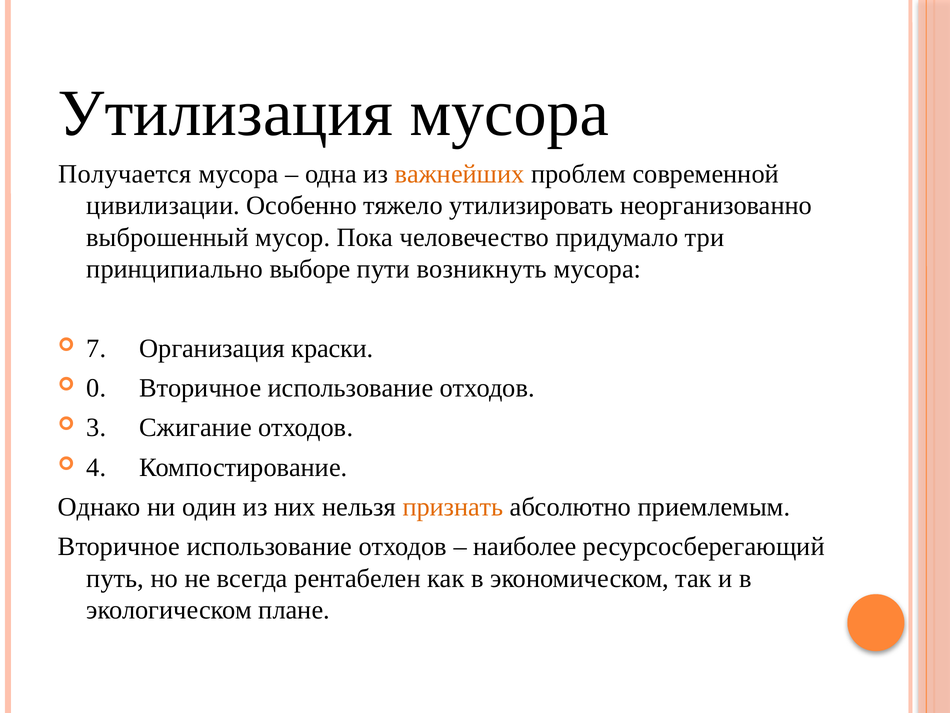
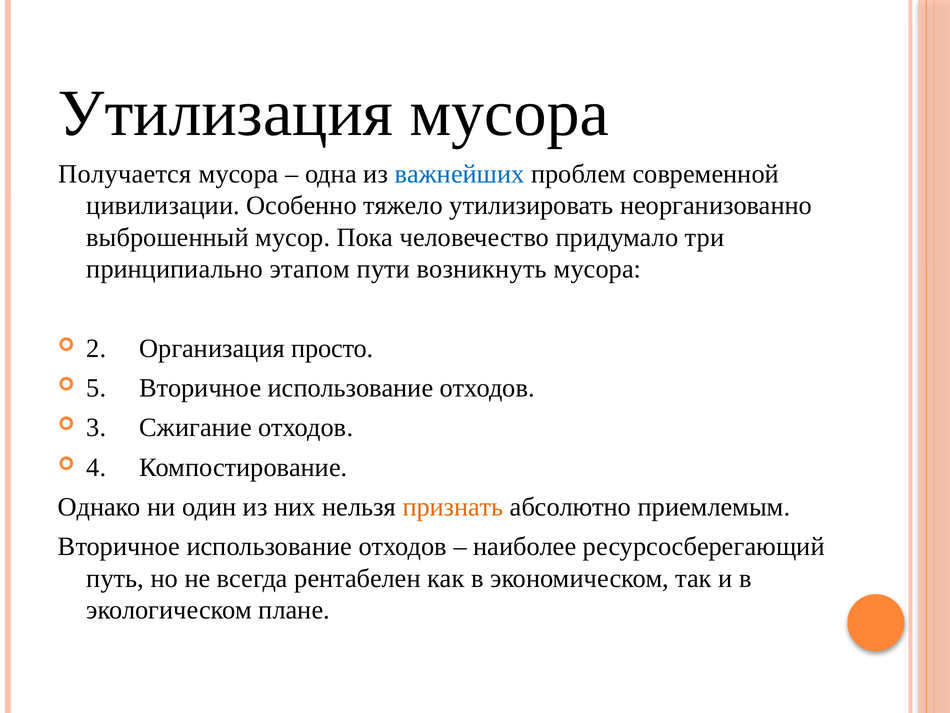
важнейших colour: orange -> blue (460, 174)
выборе: выборе -> этапом (310, 269)
7: 7 -> 2 (96, 348)
краски: краски -> просто (332, 348)
0: 0 -> 5 (96, 388)
